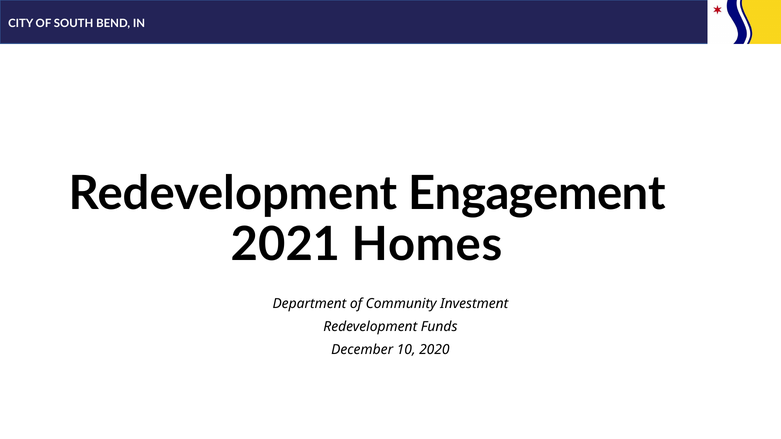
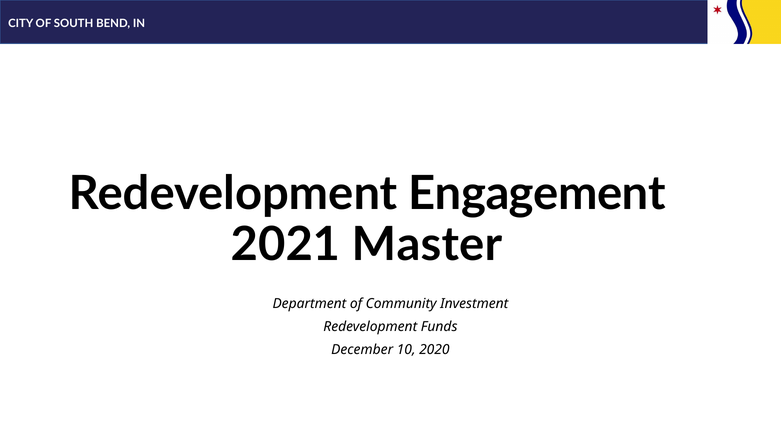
Homes: Homes -> Master (427, 245)
